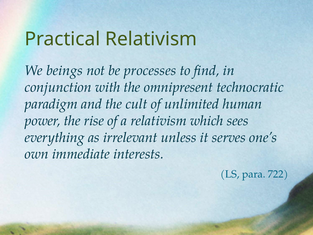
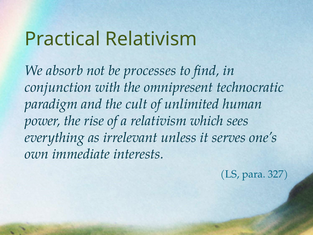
beings: beings -> absorb (65, 70)
722: 722 -> 327 (278, 174)
